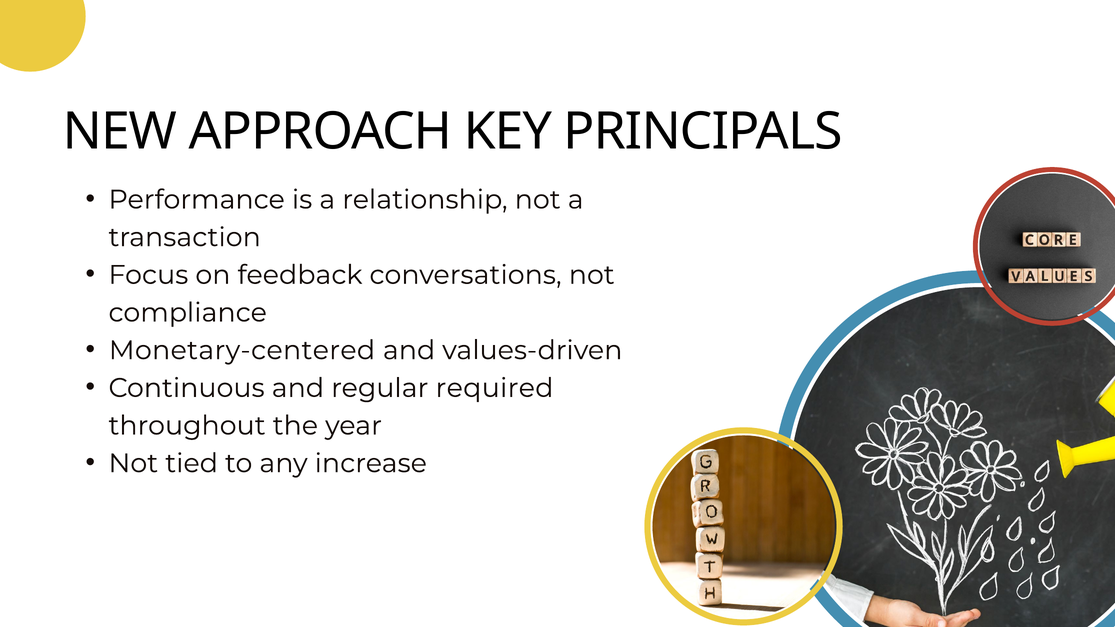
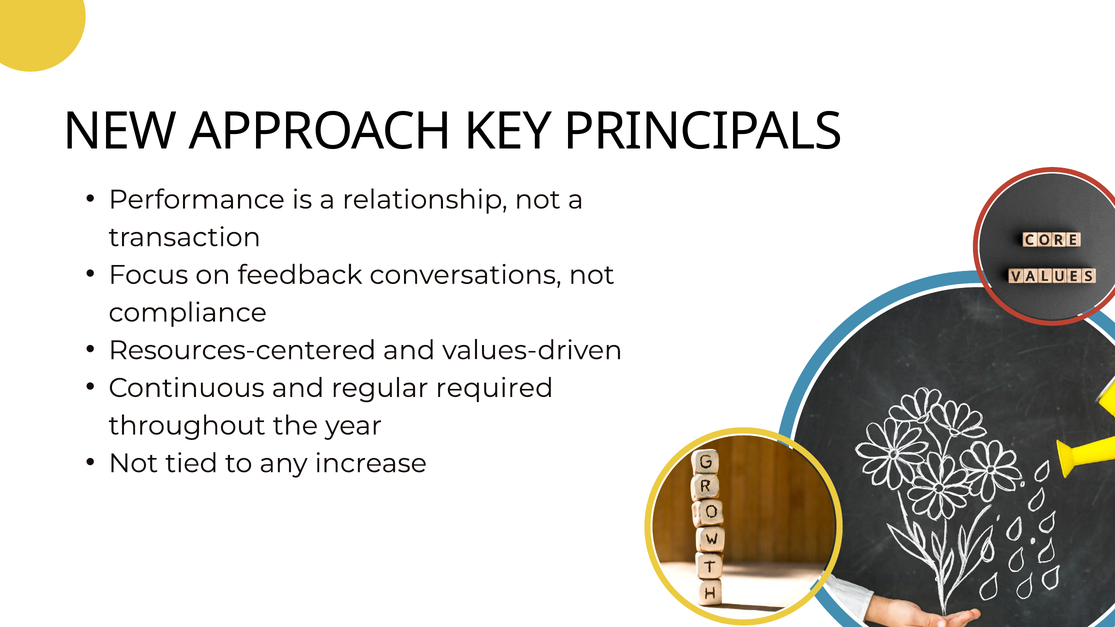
Monetary-centered: Monetary-centered -> Resources-centered (242, 350)
